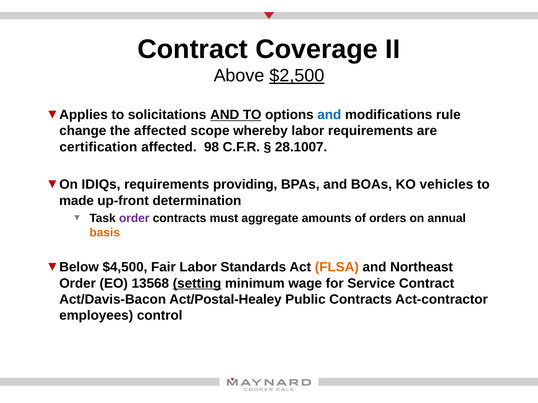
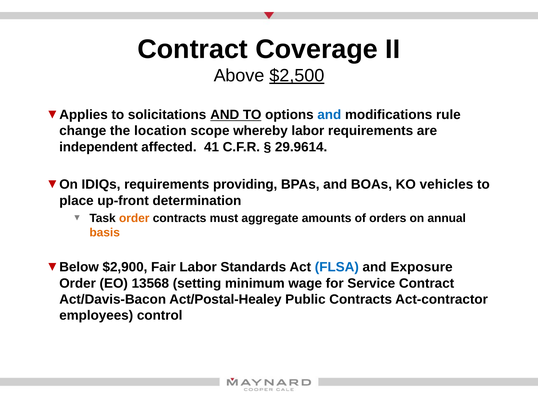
the affected: affected -> location (160, 131)
certification: certification -> independent (98, 147)
98: 98 -> 41 (212, 147)
28.1007: 28.1007 -> 29.9614 (301, 147)
made: made -> place (76, 201)
order colour: purple -> orange (134, 218)
$4,500: $4,500 -> $2,900 (125, 268)
FLSA colour: orange -> blue (337, 268)
Northeast: Northeast -> Exposure (422, 268)
setting underline: present -> none (197, 284)
